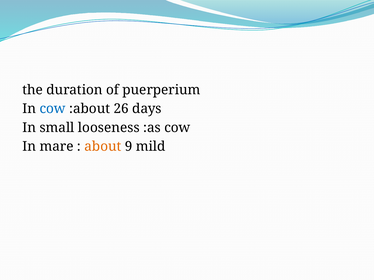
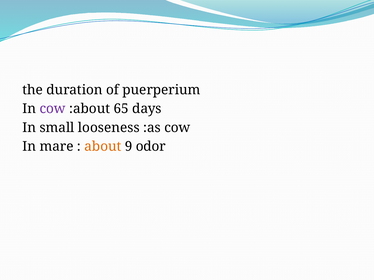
cow colour: blue -> purple (53, 109)
26: 26 -> 65 (121, 109)
mild: mild -> odor (151, 147)
